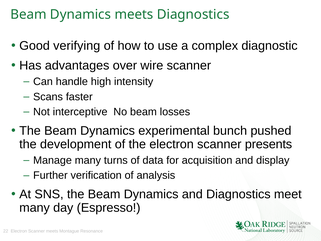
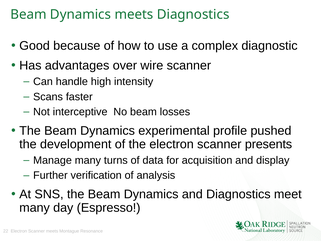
verifying: verifying -> because (77, 46)
bunch: bunch -> profile (230, 131)
